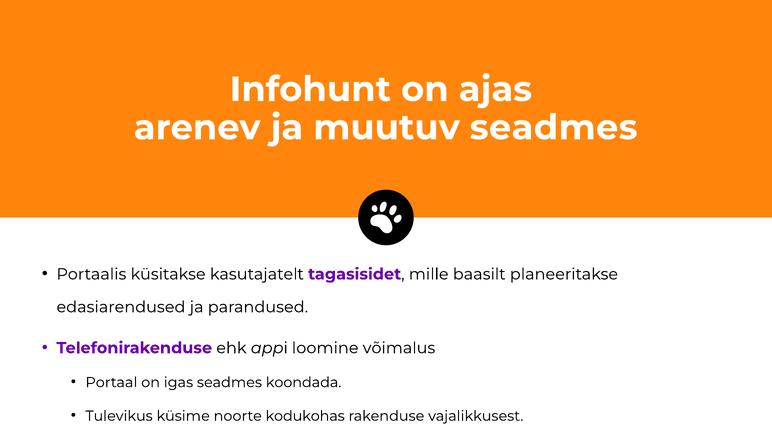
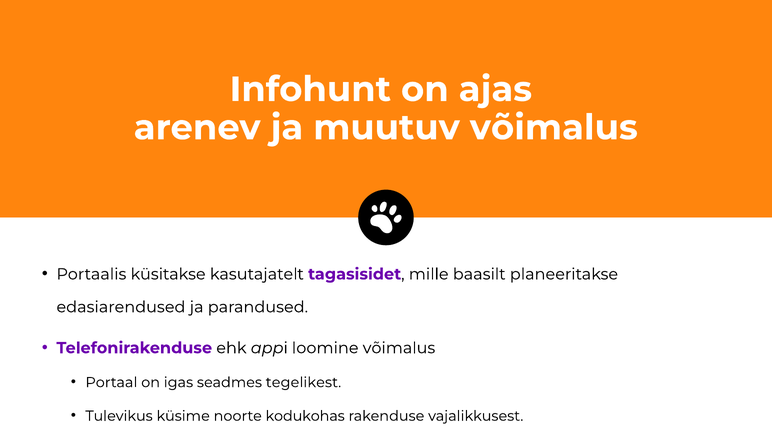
muutuv seadmes: seadmes -> võimalus (554, 127)
koondada: koondada -> tegelikest (303, 382)
